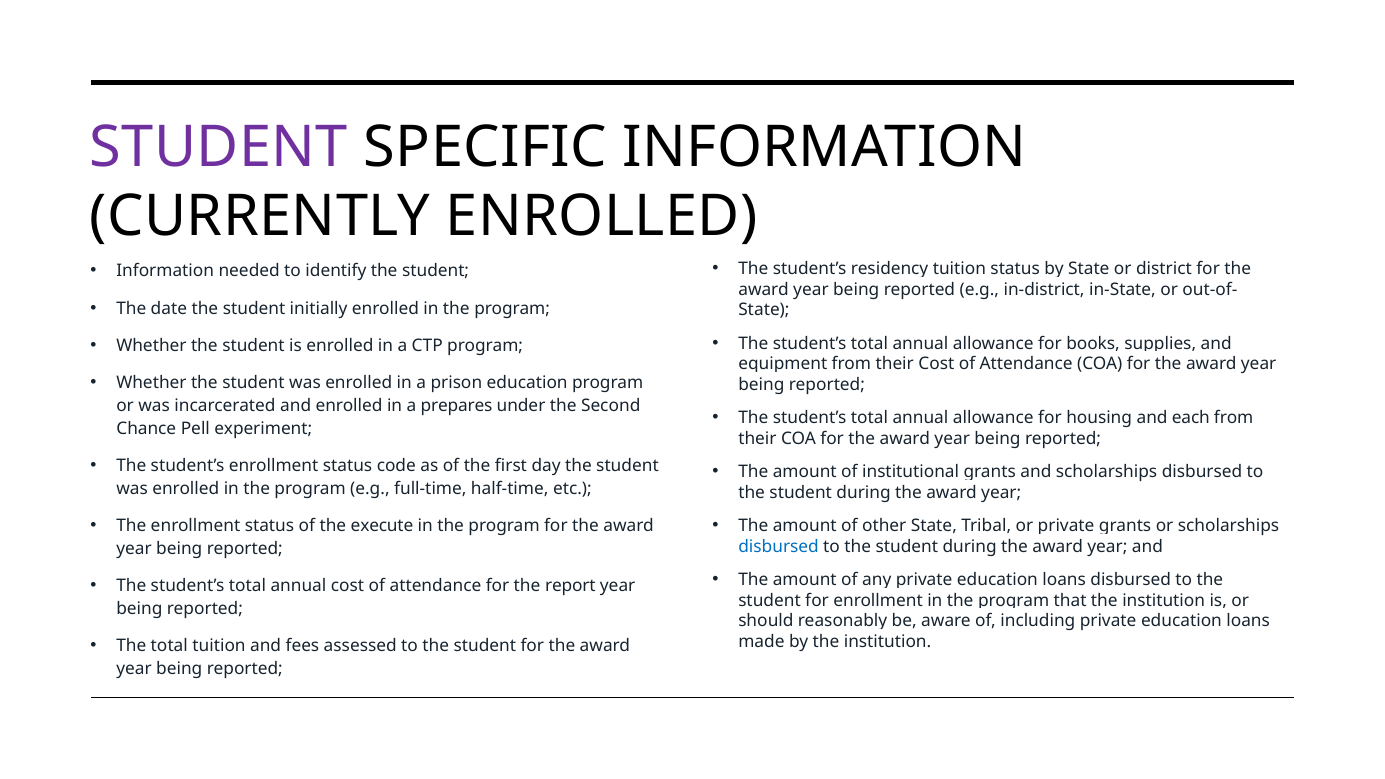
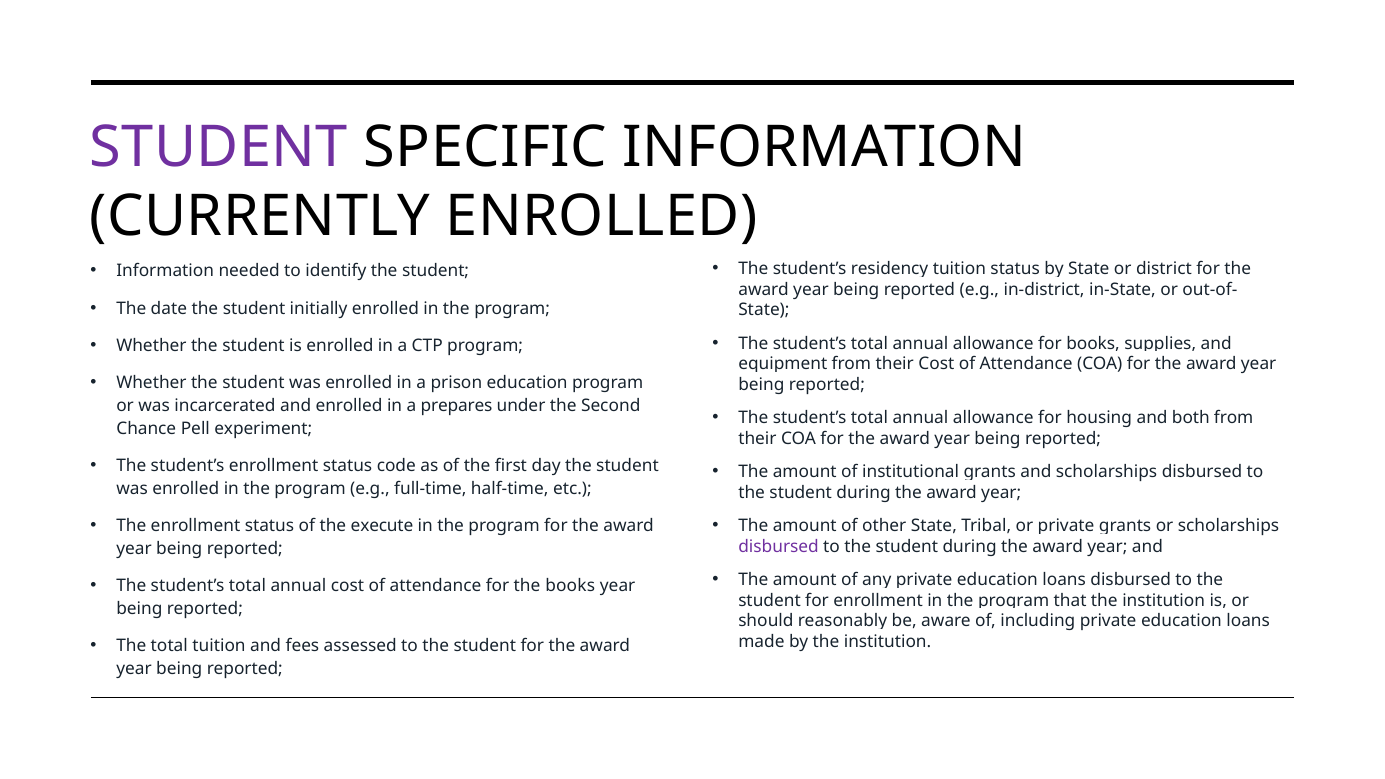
each: each -> both (1191, 418)
disbursed colour: blue -> purple (779, 547)
the report: report -> books (570, 586)
